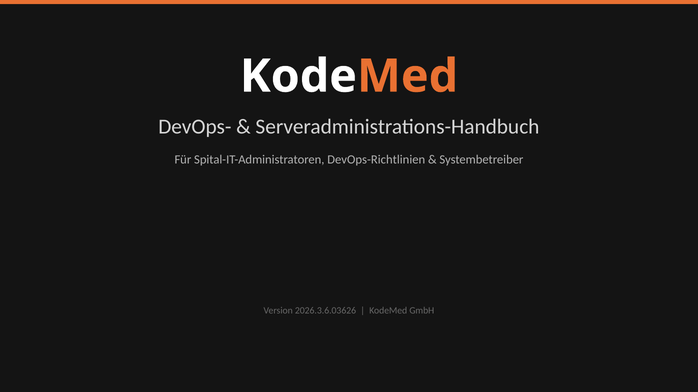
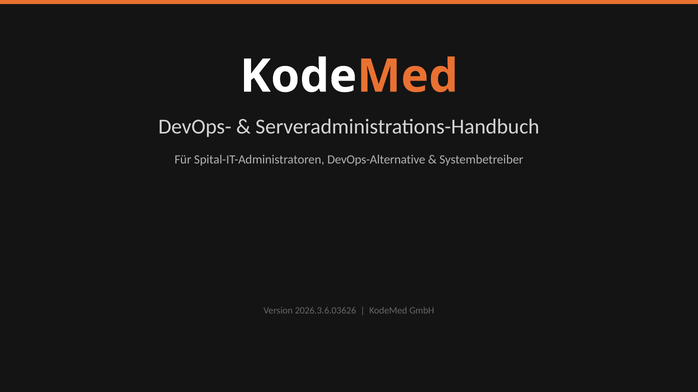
DevOps-Richtlinien: DevOps-Richtlinien -> DevOps-Alternative (376, 160)
